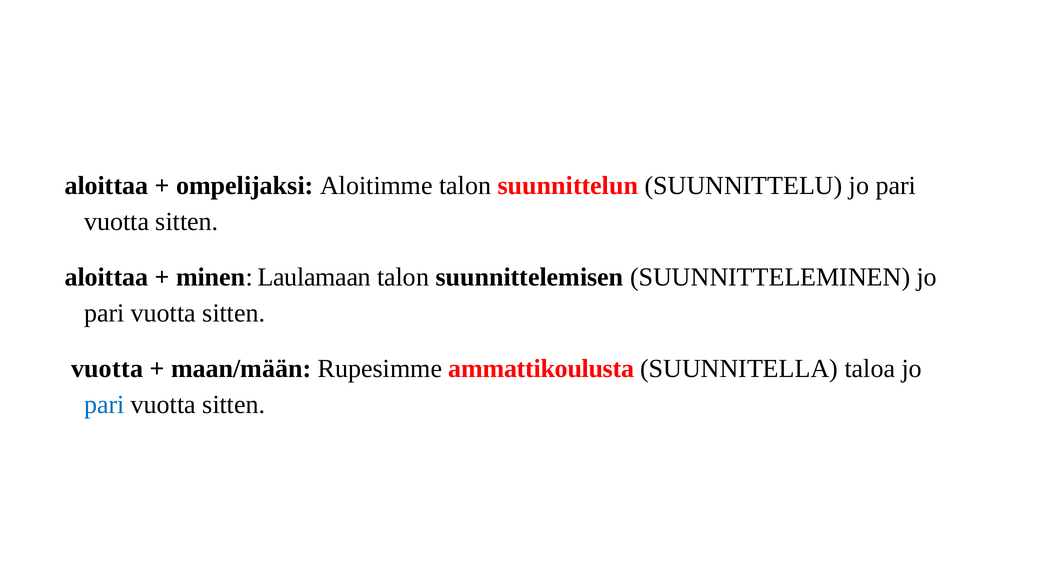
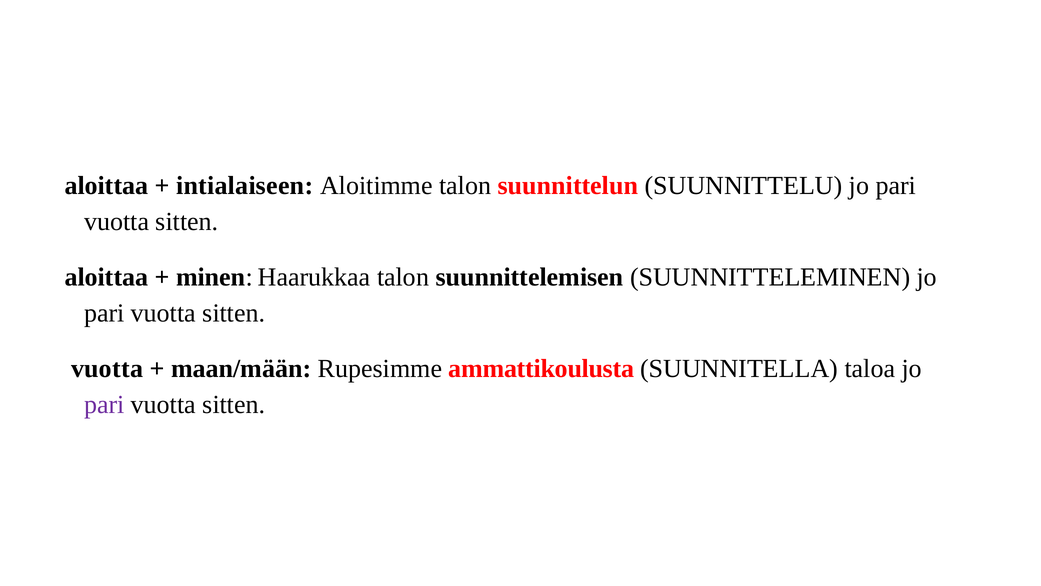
ompelijaksi: ompelijaksi -> intialaiseen (245, 186)
Laulamaan: Laulamaan -> Haarukkaa (314, 277)
pari colour: blue -> purple (104, 404)
